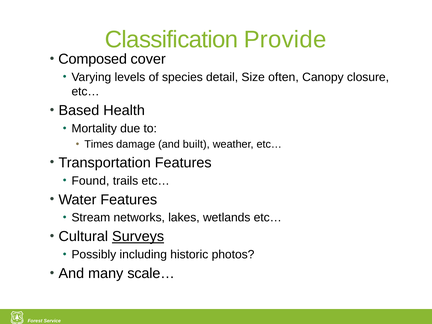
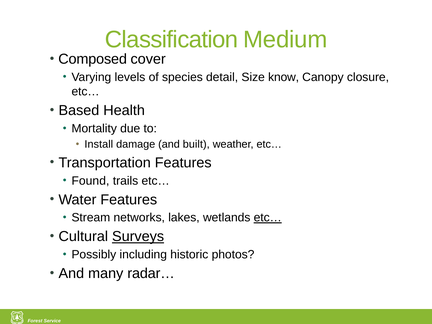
Provide: Provide -> Medium (285, 39)
often: often -> know (284, 77)
Times: Times -> Install (99, 144)
etc… underline: none -> present (268, 218)
scale…: scale… -> radar… (151, 274)
